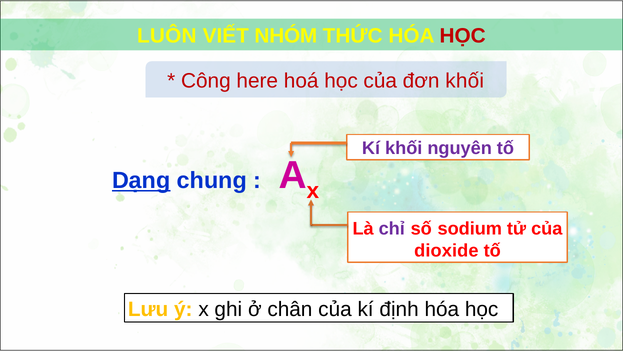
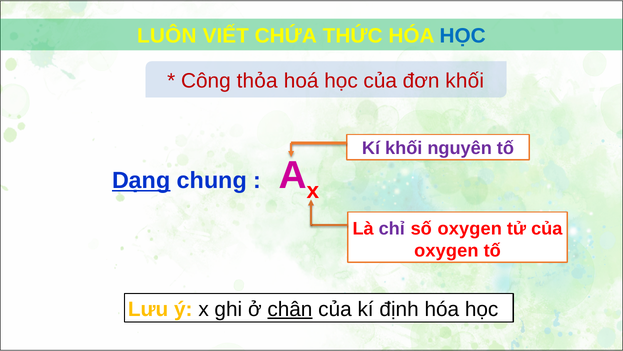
NHÓM: NHÓM -> CHỨA (286, 36)
HỌC colour: red -> blue (463, 36)
here: here -> thỏa (257, 81)
số sodium: sodium -> oxygen (470, 228)
dioxide: dioxide -> oxygen (446, 251)
chân underline: none -> present (290, 309)
